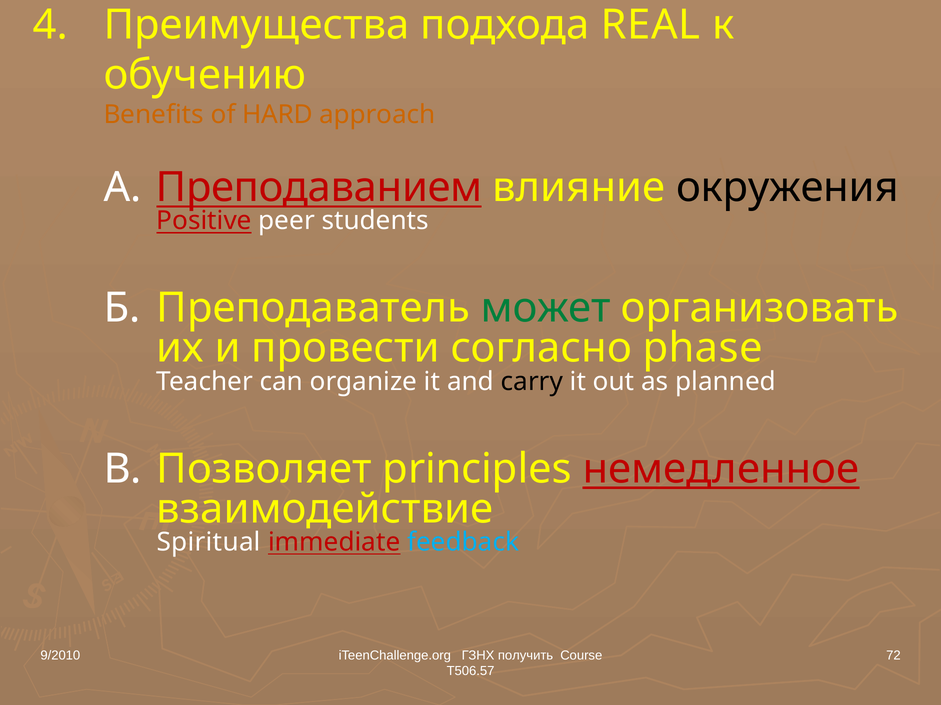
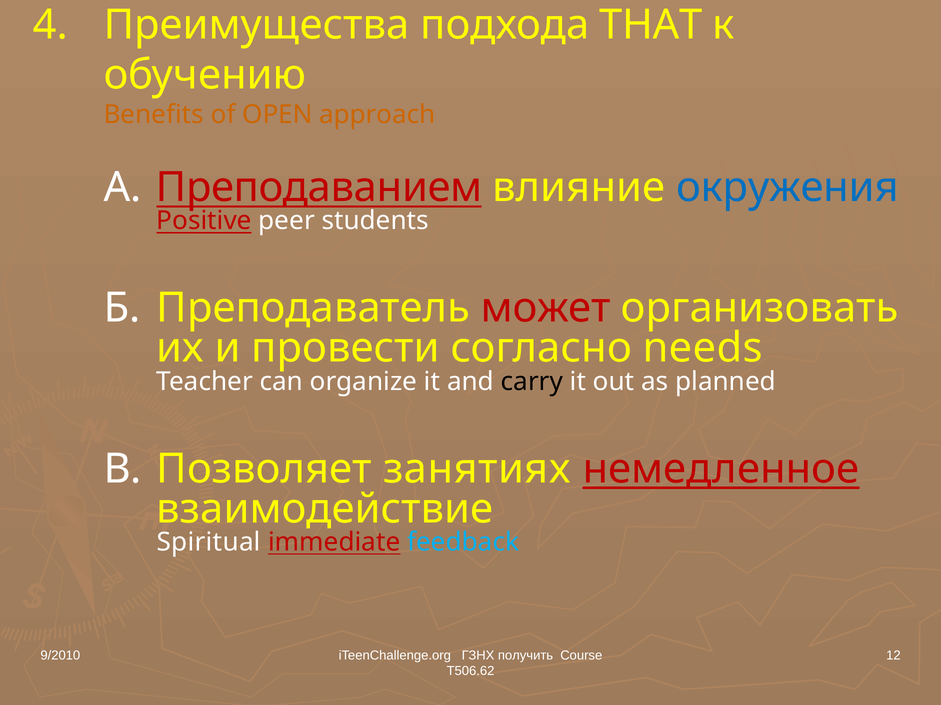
REAL: REAL -> THAT (651, 25)
HARD: HARD -> OPEN (277, 115)
окружения colour: black -> blue (787, 188)
может colour: green -> red (546, 308)
phase: phase -> needs (703, 349)
principles: principles -> занятиях (477, 469)
72: 72 -> 12 (893, 656)
T506.57: T506.57 -> T506.62 (471, 672)
